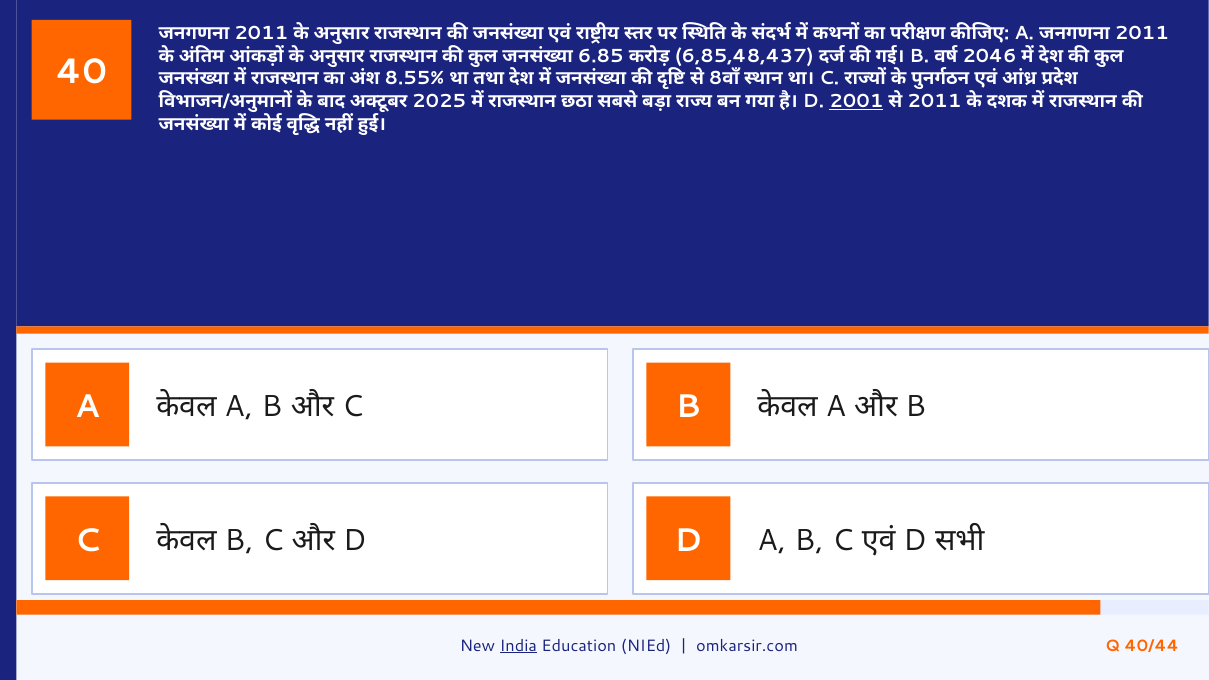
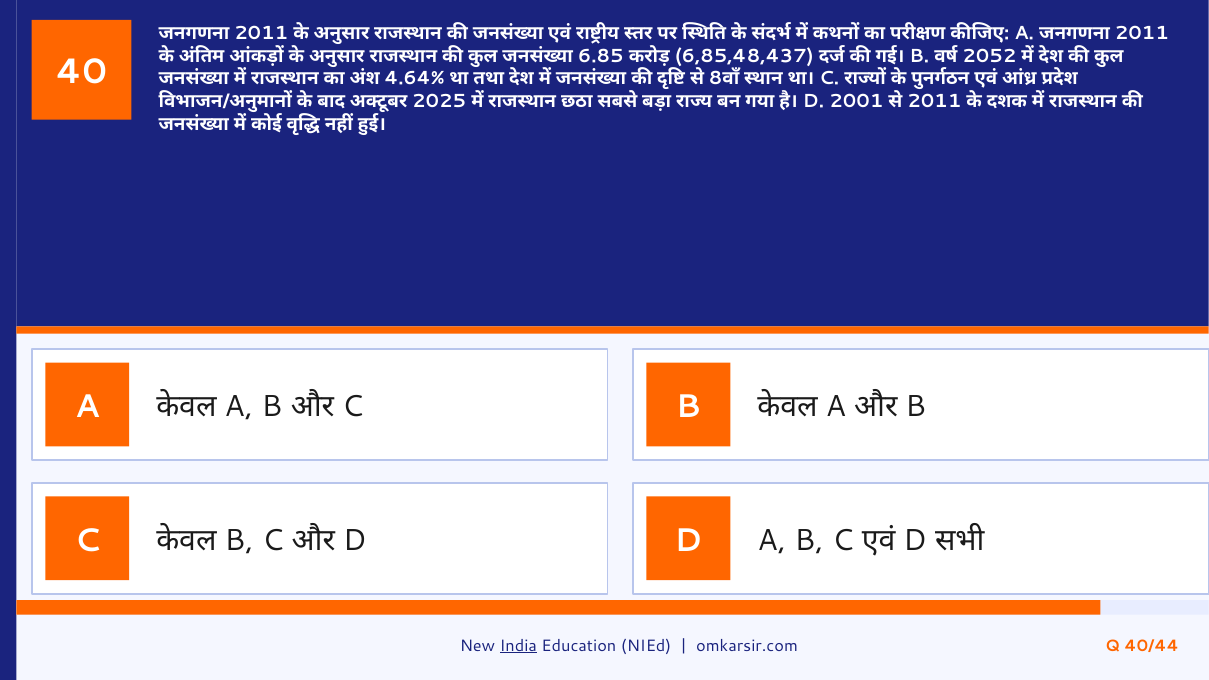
2046: 2046 -> 2052 (989, 56)
8.55%: 8.55% -> 4.64% (414, 79)
2001 underline: present -> none (856, 101)
